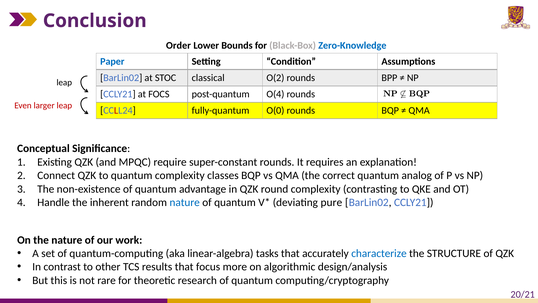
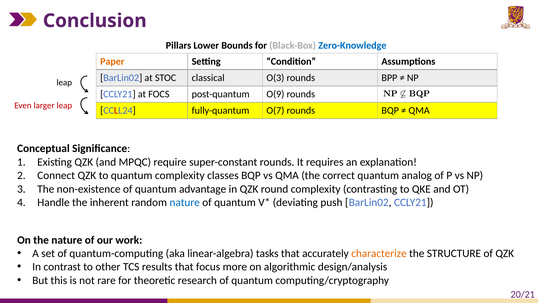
Order: Order -> Pillars (179, 46)
Paper colour: blue -> orange (112, 61)
O(2: O(2 -> O(3 (275, 78)
O(4: O(4 -> O(9 (275, 94)
O(0: O(0 -> O(7 (275, 111)
pure: pure -> push (331, 202)
characterize colour: blue -> orange (379, 253)
